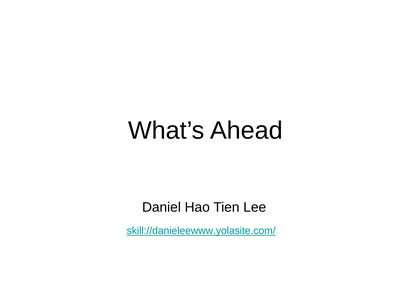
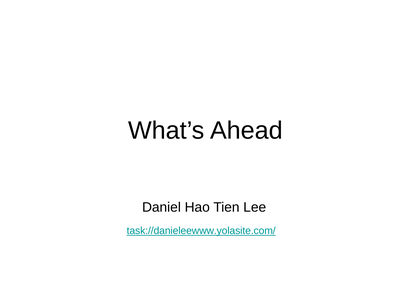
skill://danieleewww.yolasite.com/: skill://danieleewww.yolasite.com/ -> task://danieleewww.yolasite.com/ (201, 231)
